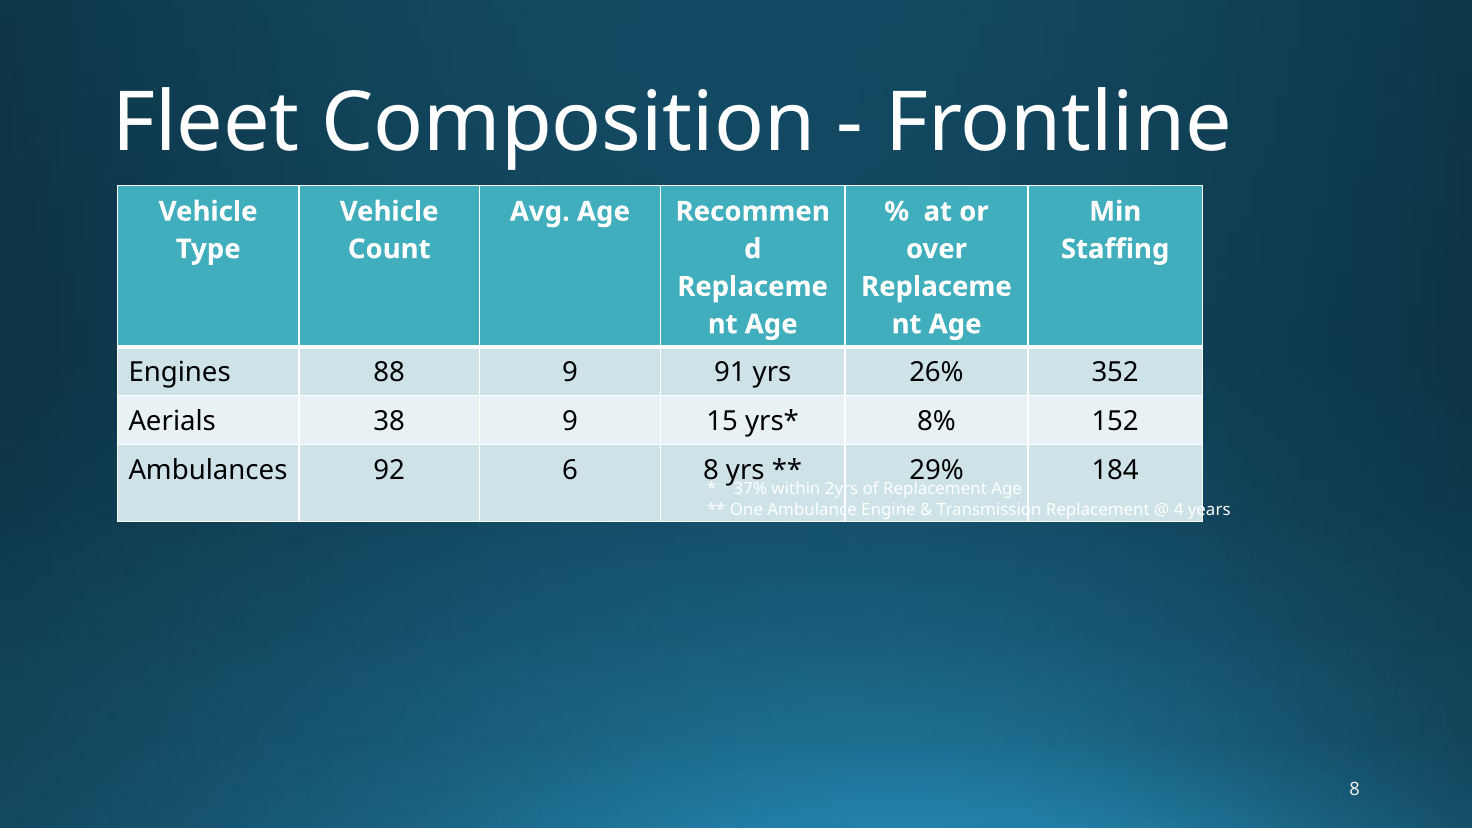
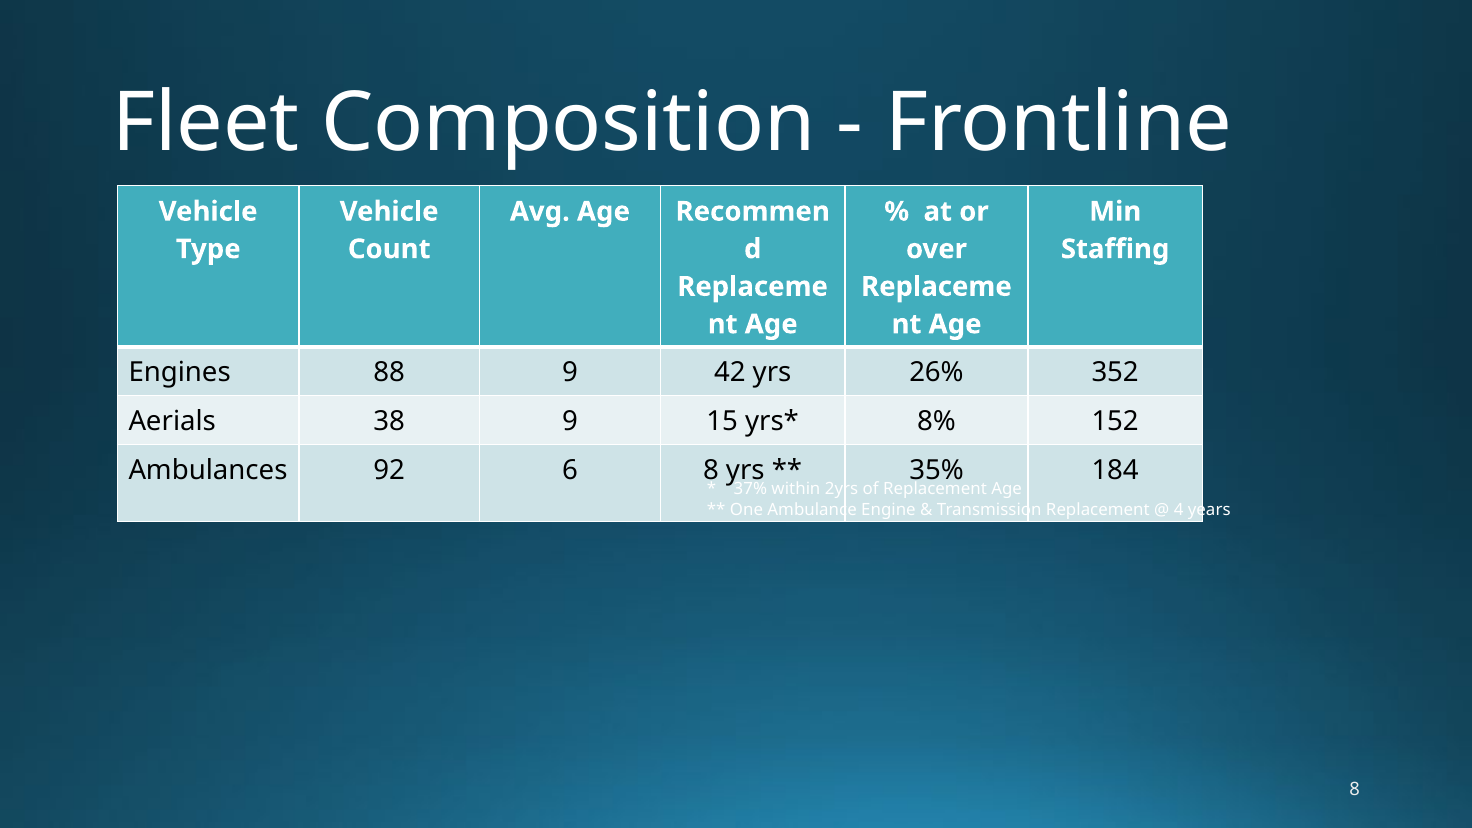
91: 91 -> 42 (730, 373)
29%: 29% -> 35% (937, 470)
